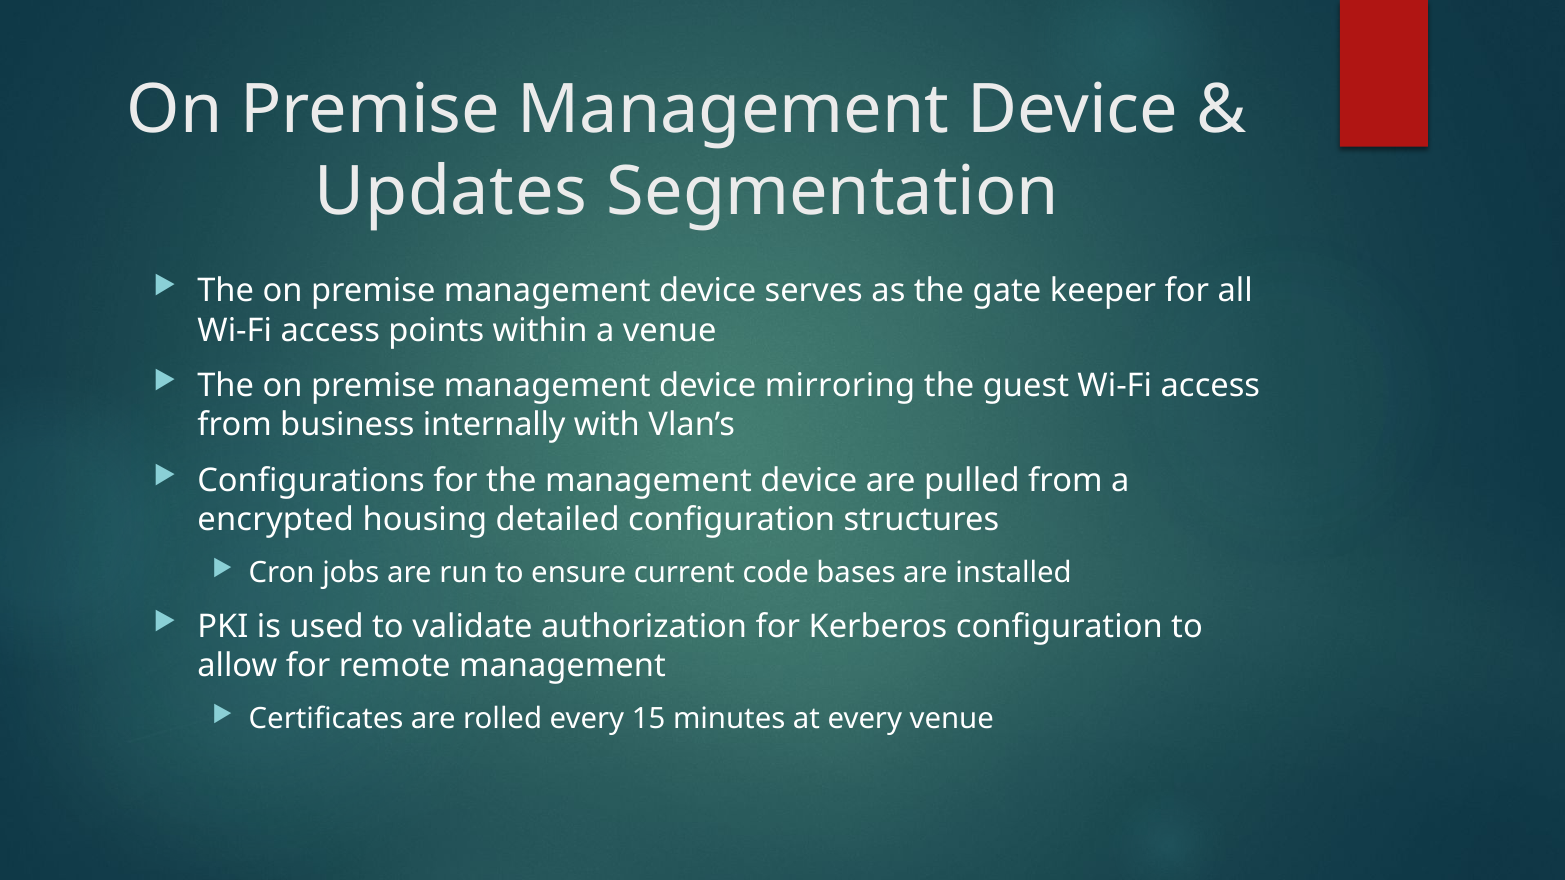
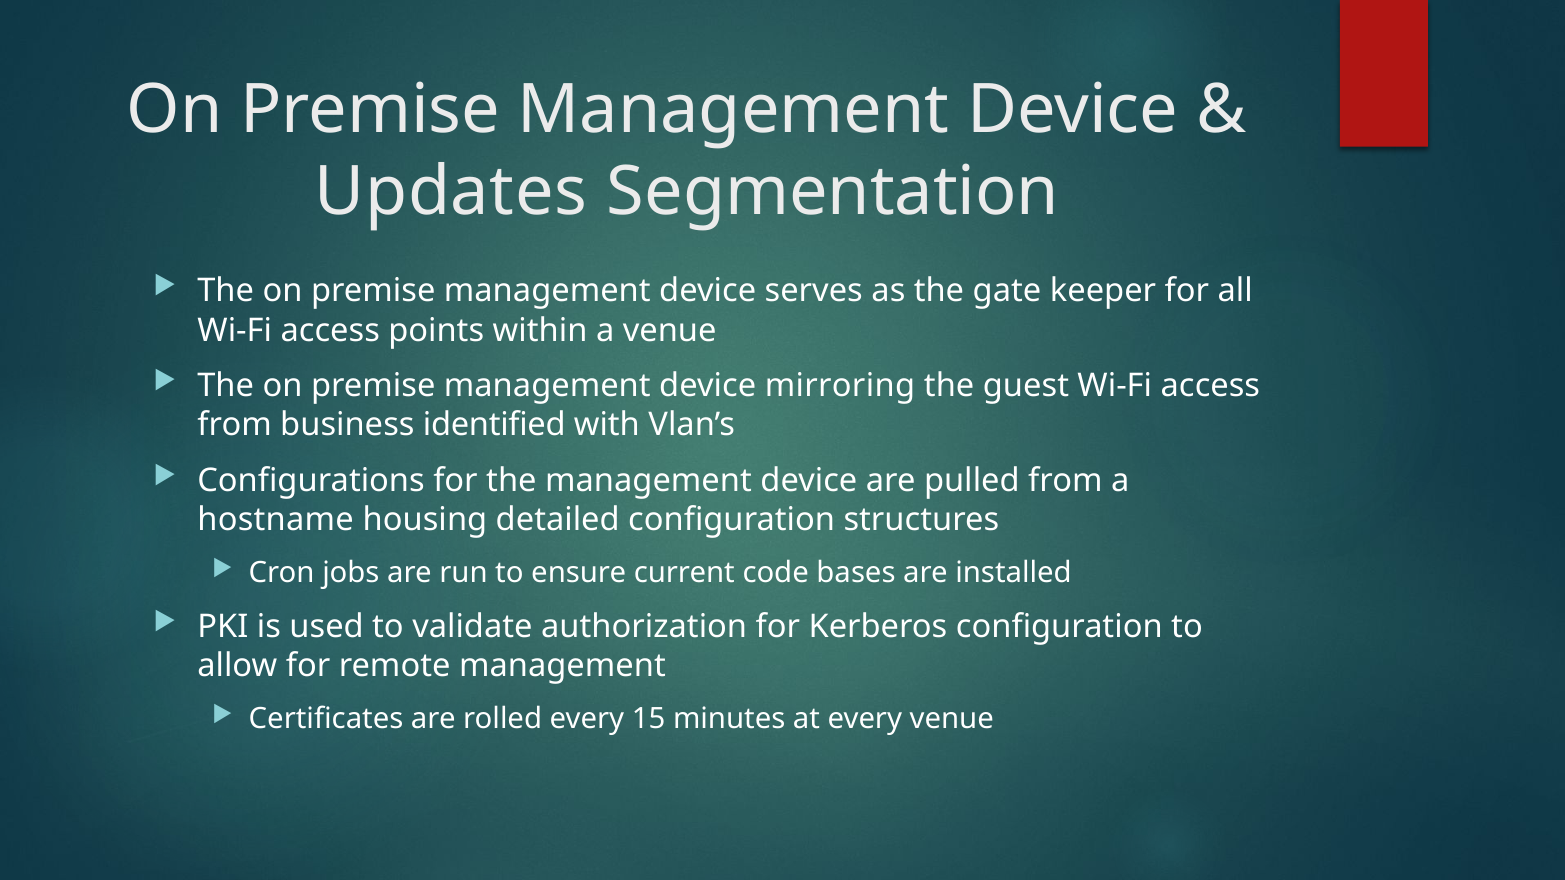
internally: internally -> identified (494, 425)
encrypted: encrypted -> hostname (276, 520)
